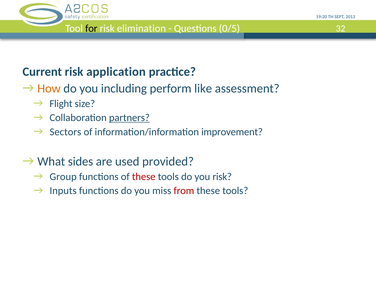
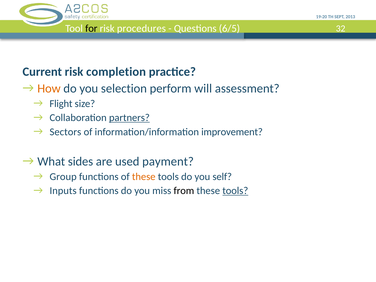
elimination: elimination -> procedures (141, 29)
0/5: 0/5 -> 6/5 (229, 29)
application: application -> completion (116, 72)
including: including -> selection (124, 88)
like: like -> will (203, 88)
provided: provided -> payment (168, 161)
these colour: red -> orange (144, 177)
you risk: risk -> self (222, 177)
from colour: red -> black (184, 191)
tools underline: none -> present (235, 191)
